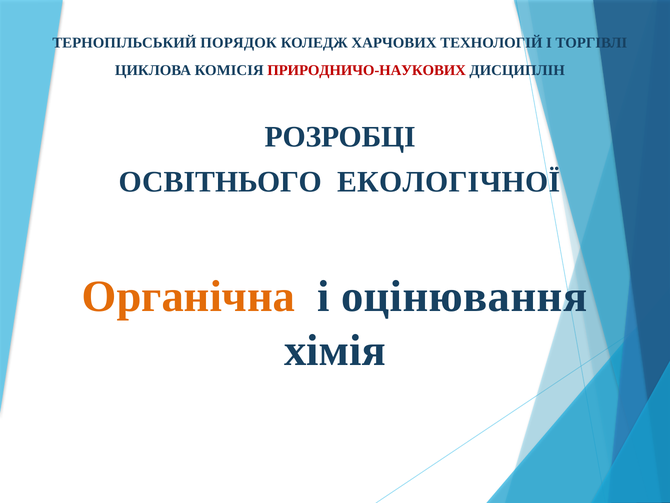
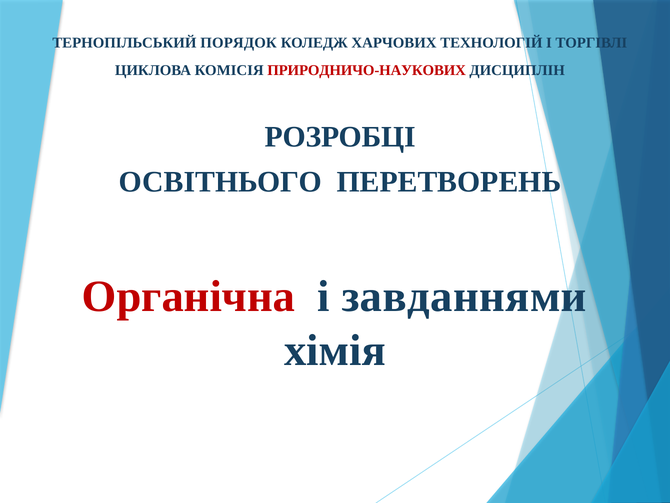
ЕКОЛОГІЧНОЇ: ЕКОЛОГІЧНОЇ -> ПЕРЕТВОРЕНЬ (449, 182)
Органічна colour: orange -> red (188, 296)
оцінювання: оцінювання -> завданнями (464, 296)
